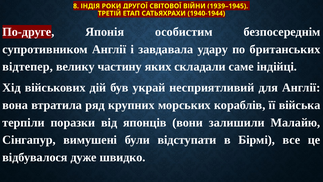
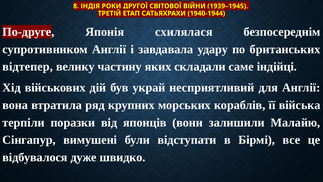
особистим: особистим -> схилялася (184, 32)
